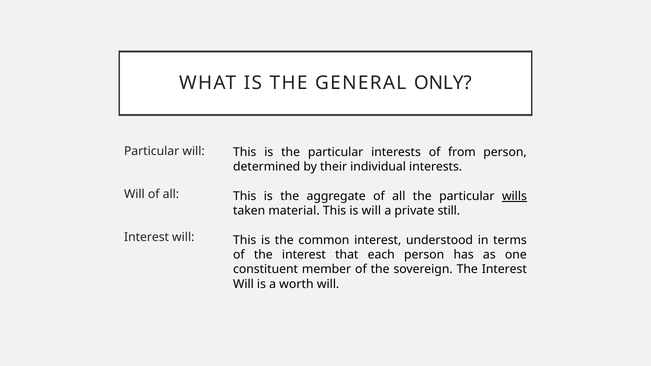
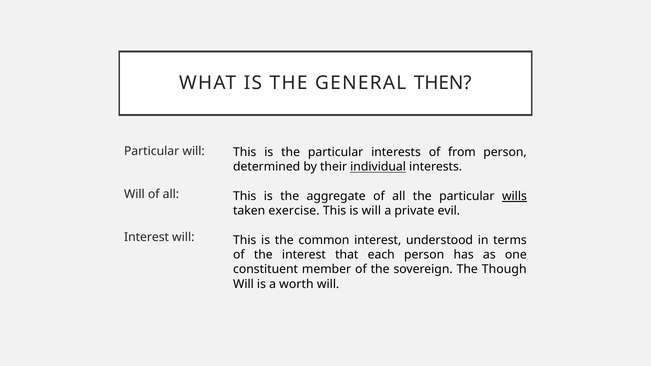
ONLY: ONLY -> THEN (443, 83)
individual underline: none -> present (378, 167)
material: material -> exercise (294, 211)
still: still -> evil (449, 211)
sovereign The Interest: Interest -> Though (504, 270)
